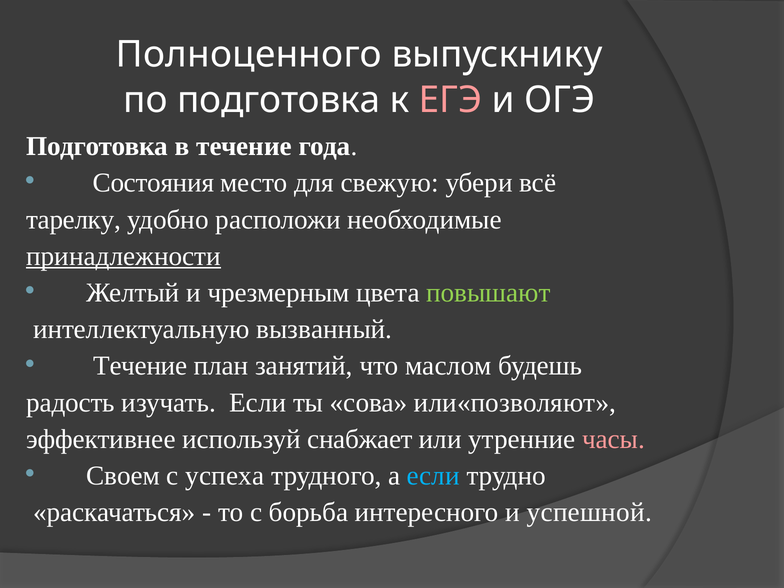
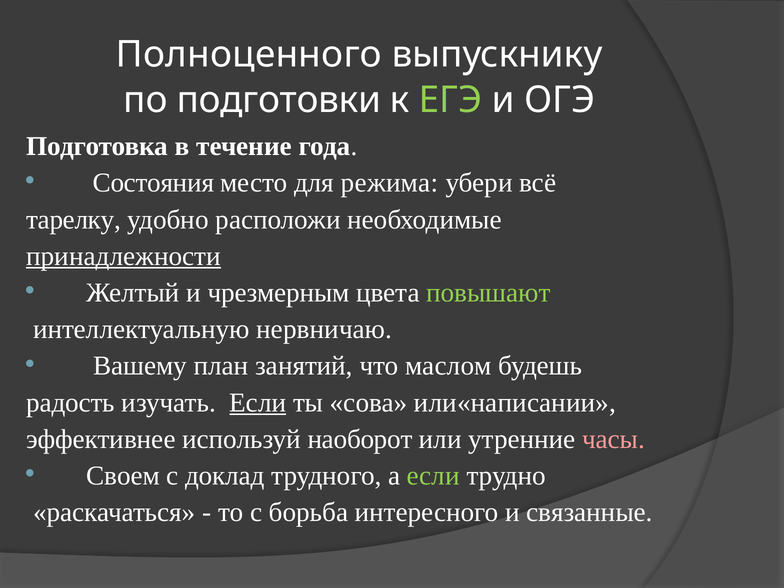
по подготовка: подготовка -> подготовки (279, 100)
ЕГЭ colour: pink -> light green (450, 100)
свежую: свежую -> режима (390, 183)
вызванный: вызванный -> нервничаю (324, 329)
Течение: Течение -> Вашему (140, 366)
Если underline: none -> present (258, 403)
или«позволяют: или«позволяют -> или«написании (515, 403)
снабжает: снабжает -> наоборот (360, 439)
успеха: успеха -> доклад (225, 476)
если colour: light blue -> light green (433, 476)
успешной: успешной -> связанные (590, 512)
